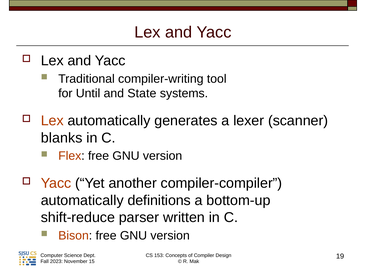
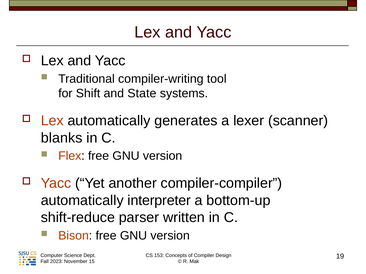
Until: Until -> Shift (88, 94)
definitions: definitions -> interpreter (159, 201)
